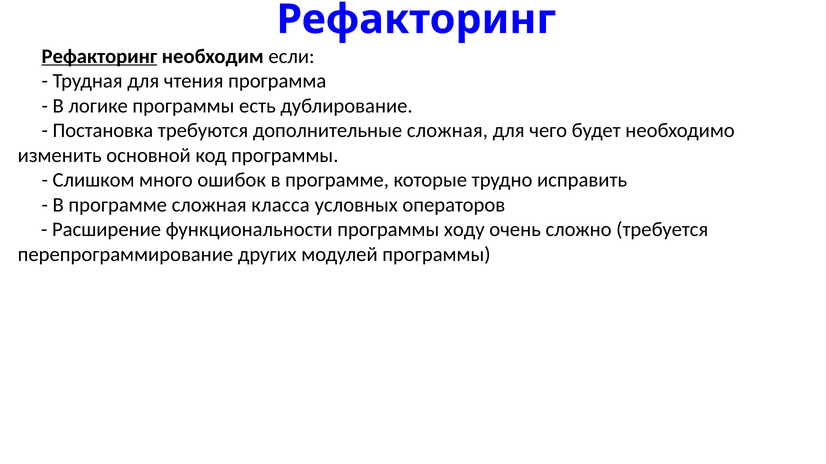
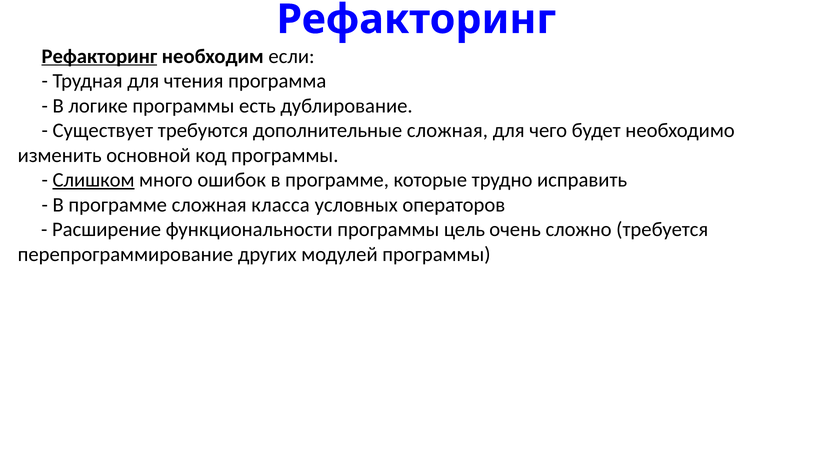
Постановка: Постановка -> Существует (103, 131)
Слишком underline: none -> present (94, 180)
ходу: ходу -> цель (464, 230)
